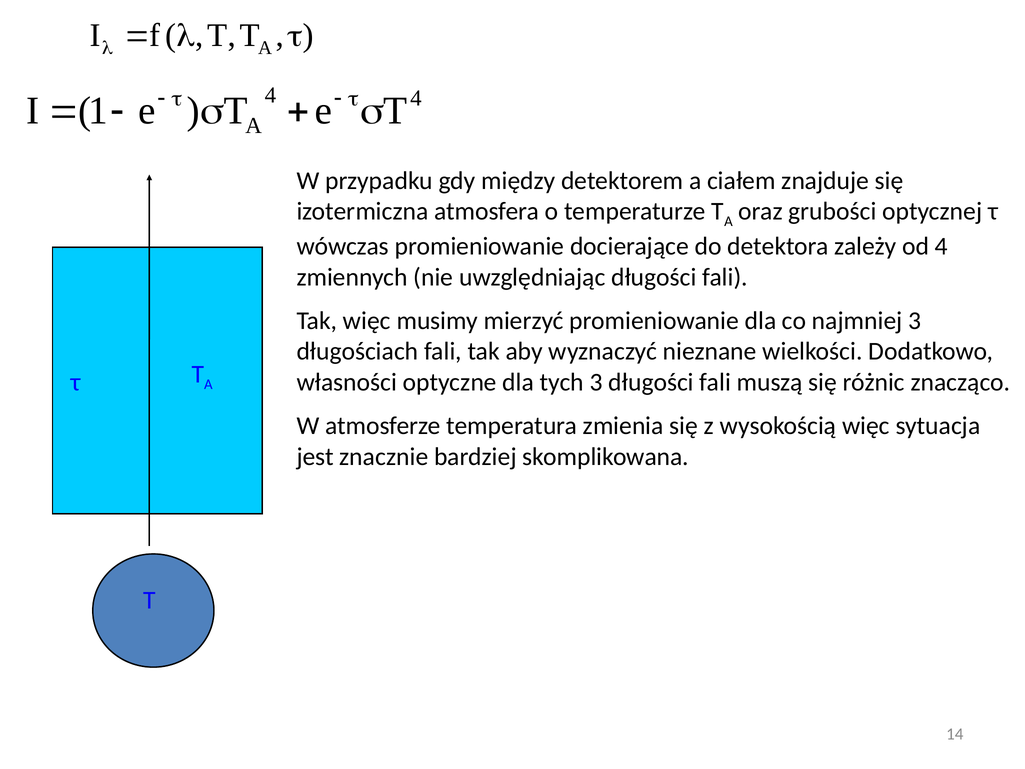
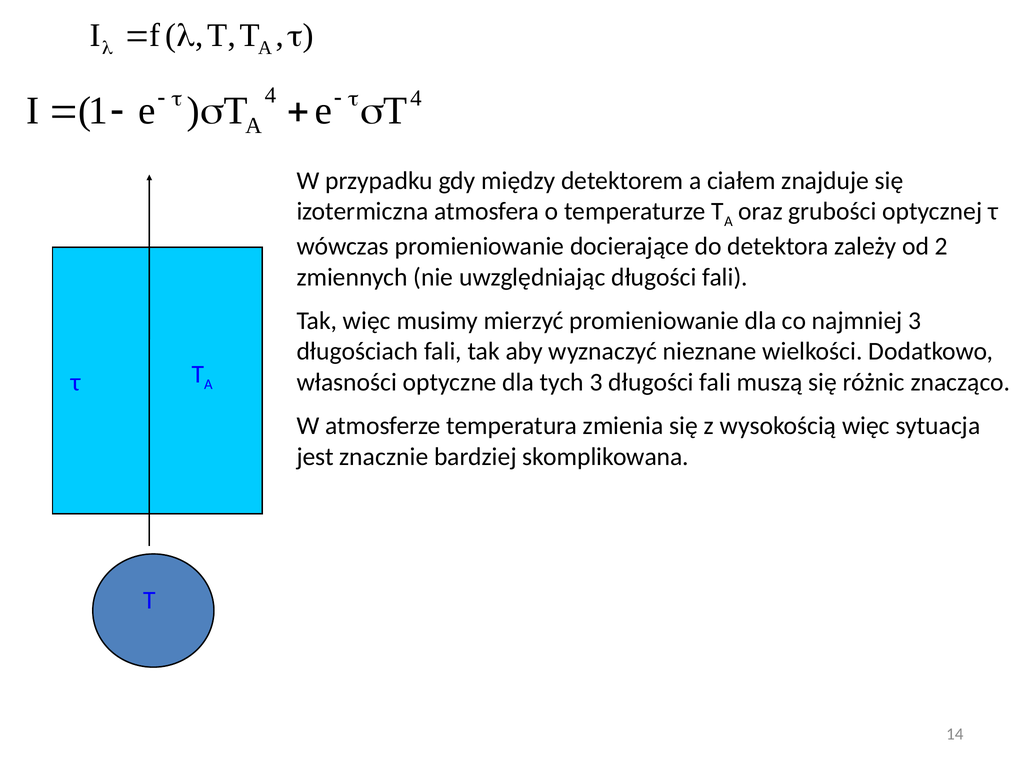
od 4: 4 -> 2 (941, 246)
